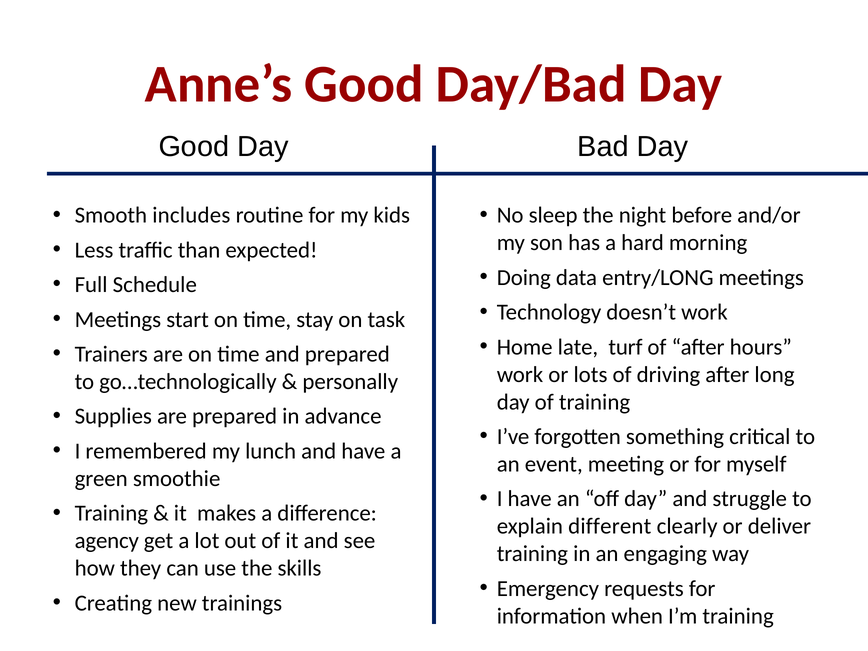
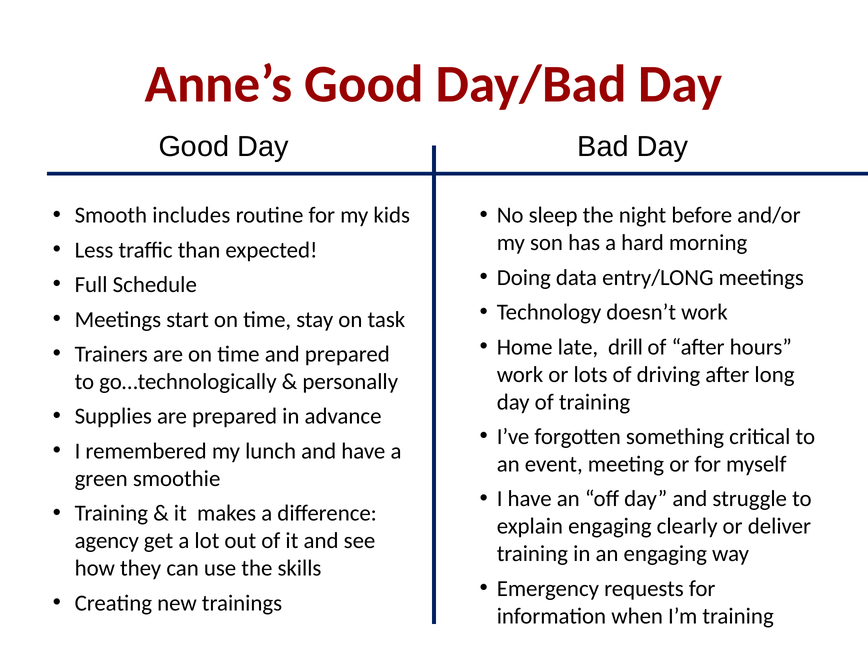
turf: turf -> drill (625, 347)
explain different: different -> engaging (610, 526)
